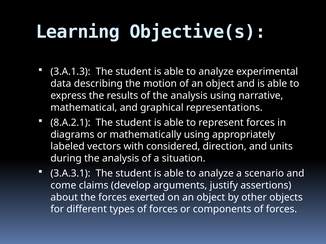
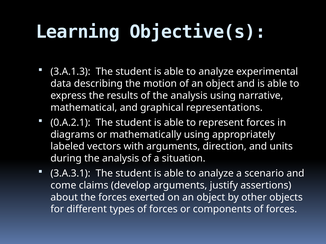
8.A.2.1: 8.A.2.1 -> 0.A.2.1 (70, 123)
with considered: considered -> arguments (173, 147)
